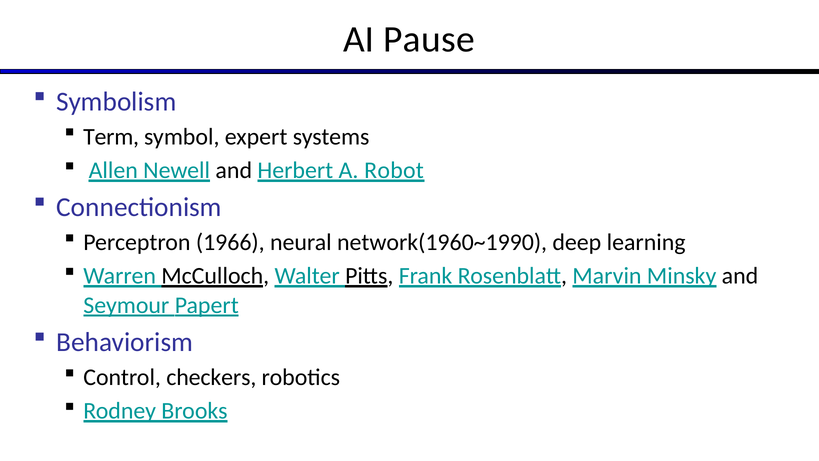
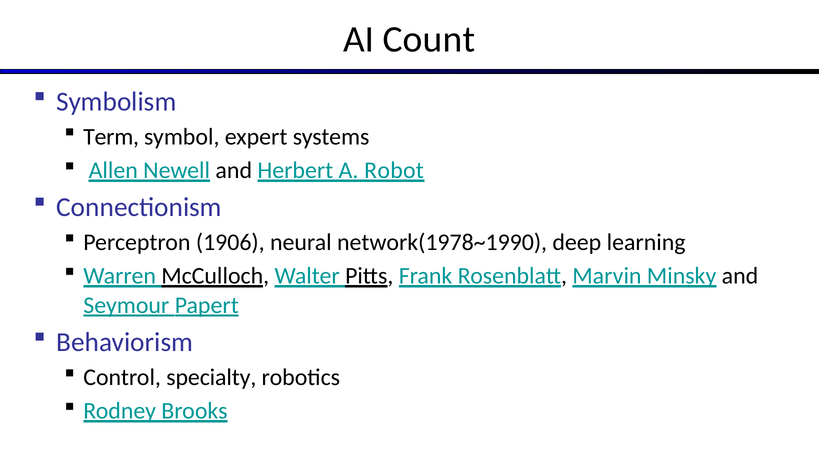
Pause: Pause -> Count (429, 39)
1966: 1966 -> 1906 (230, 242)
network(1960~1990: network(1960~1990 -> network(1978~1990 (442, 242)
checkers: checkers -> specialty (211, 377)
